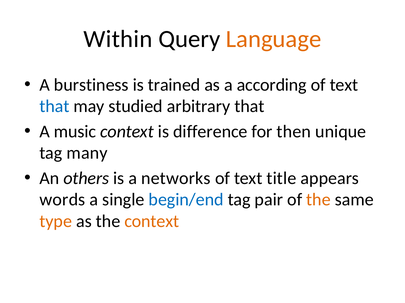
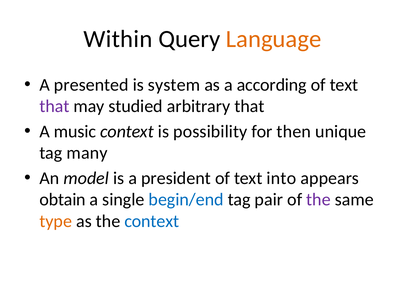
burstiness: burstiness -> presented (91, 85)
trained: trained -> system (174, 85)
that colour: blue -> purple (54, 107)
difference: difference -> possibility (210, 132)
others: others -> model (86, 179)
networks: networks -> president (176, 179)
title: title -> into (281, 179)
words: words -> obtain (63, 200)
the colour: orange -> purple (318, 200)
context colour: orange -> blue (152, 222)
